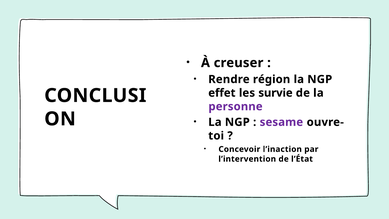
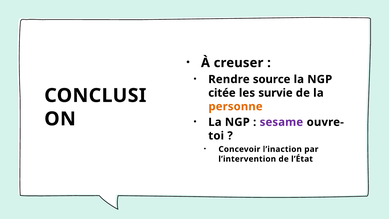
région: région -> source (272, 79)
effet: effet -> citée (222, 93)
personne colour: purple -> orange (236, 106)
